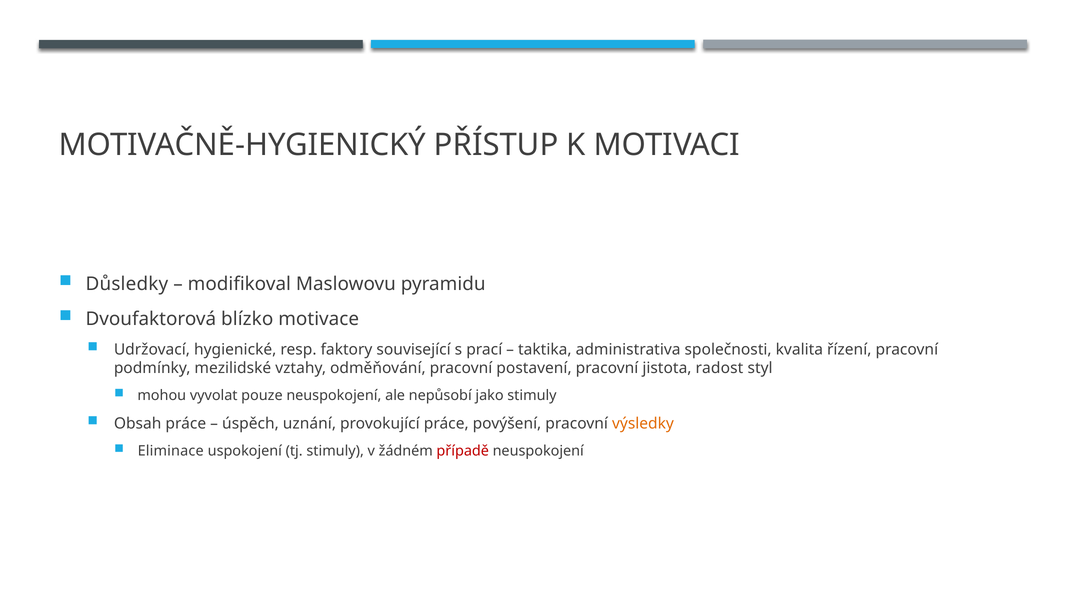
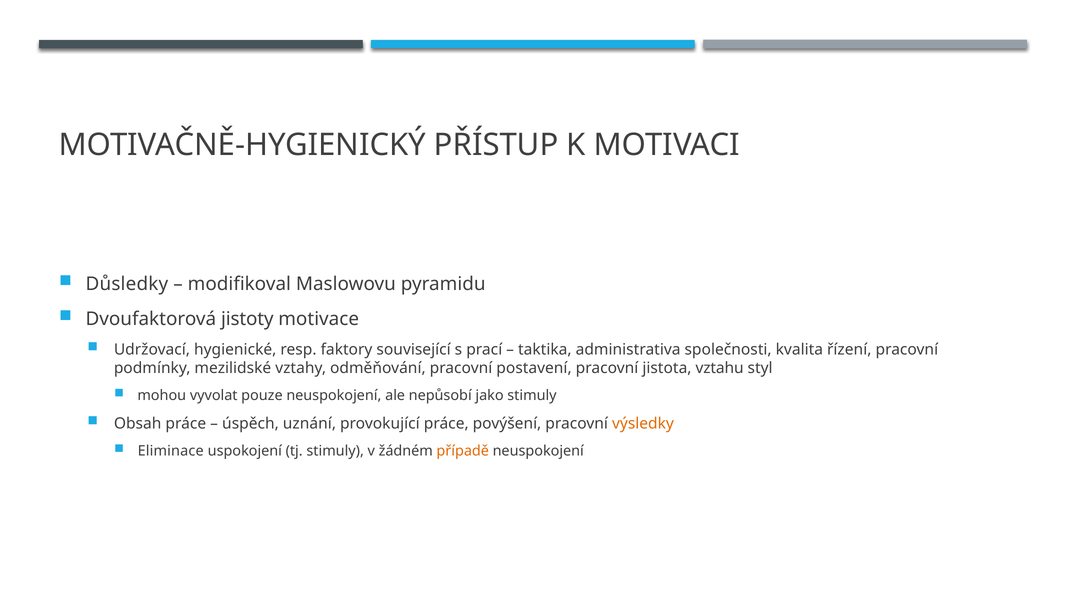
blízko: blízko -> jistoty (247, 319)
radost: radost -> vztahu (720, 368)
případě colour: red -> orange (463, 451)
